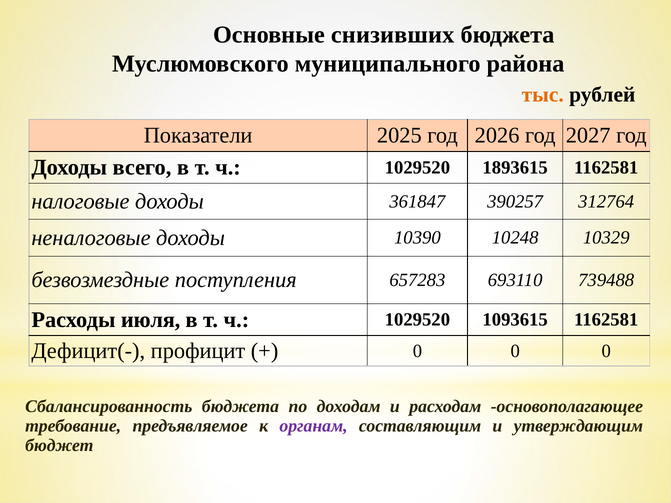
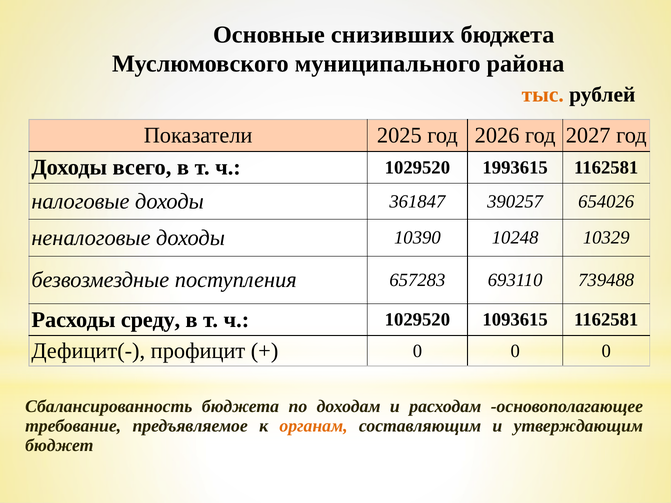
1893615: 1893615 -> 1993615 (515, 168)
312764: 312764 -> 654026 (606, 202)
июля: июля -> среду (151, 320)
органам colour: purple -> orange (314, 426)
